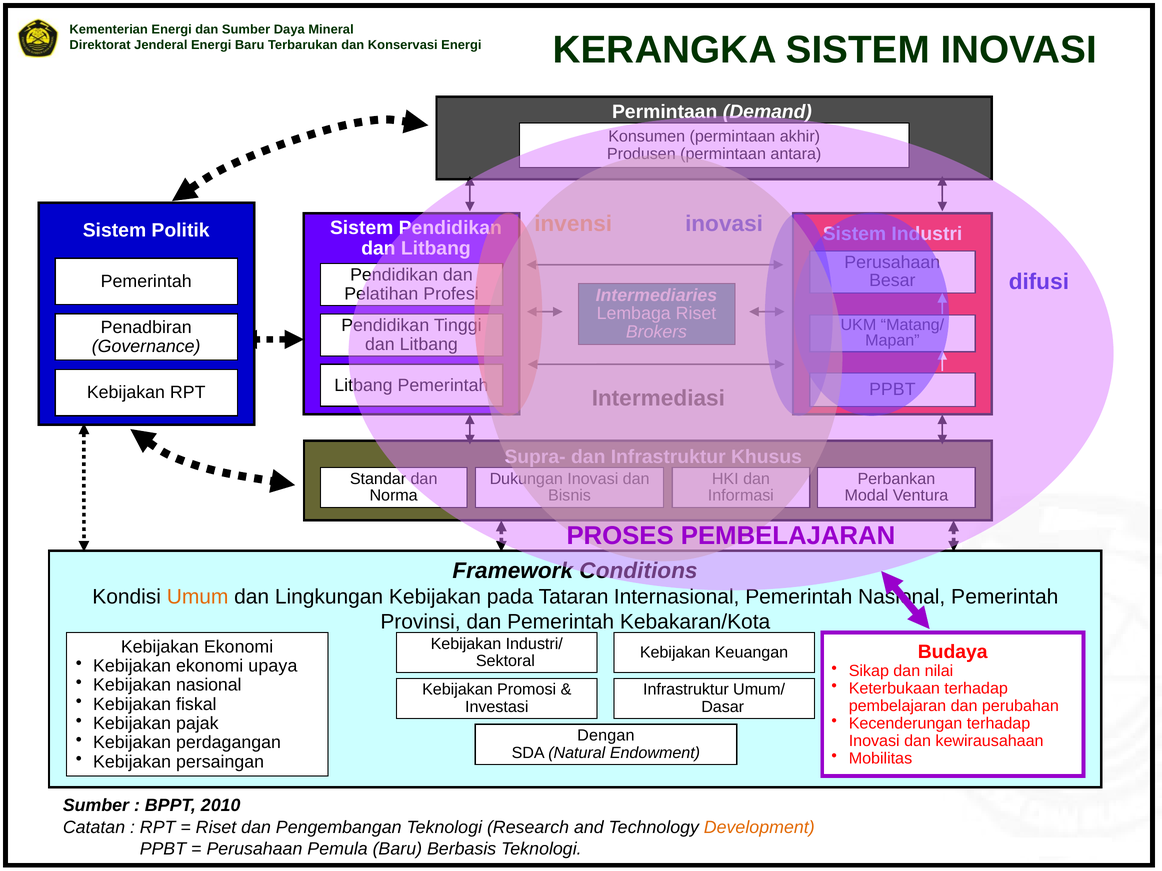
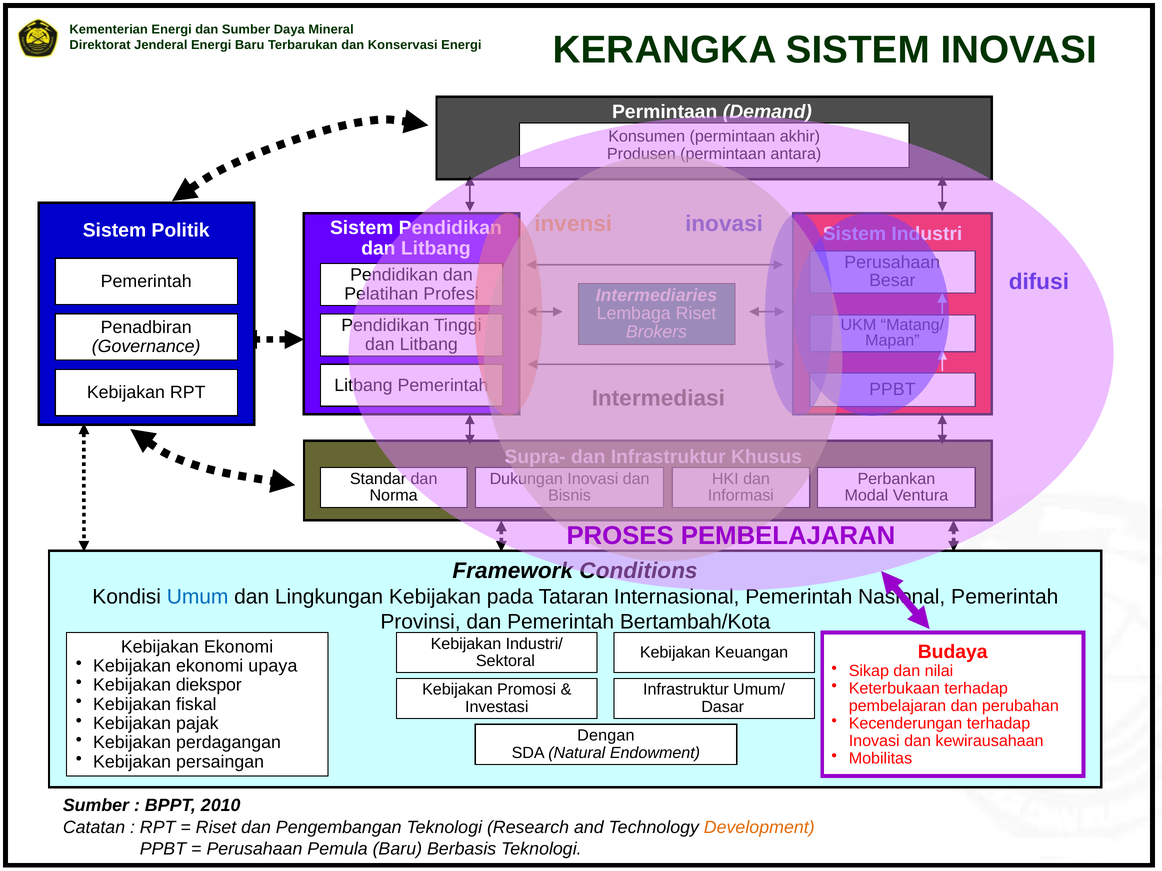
Umum colour: orange -> blue (198, 597)
Kebakaran/Kota: Kebakaran/Kota -> Bertambah/Kota (695, 622)
Kebijakan nasional: nasional -> diekspor (209, 685)
